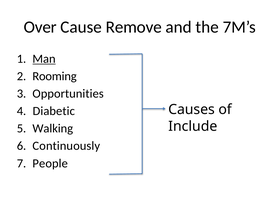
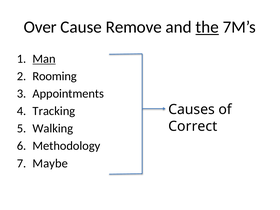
the underline: none -> present (207, 27)
Opportunities: Opportunities -> Appointments (68, 94)
Diabetic: Diabetic -> Tracking (54, 111)
Include: Include -> Correct (193, 126)
Continuously: Continuously -> Methodology (66, 146)
People: People -> Maybe (50, 163)
